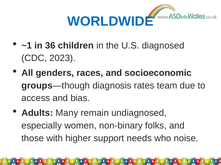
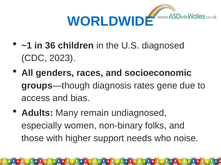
team: team -> gene (167, 86)
